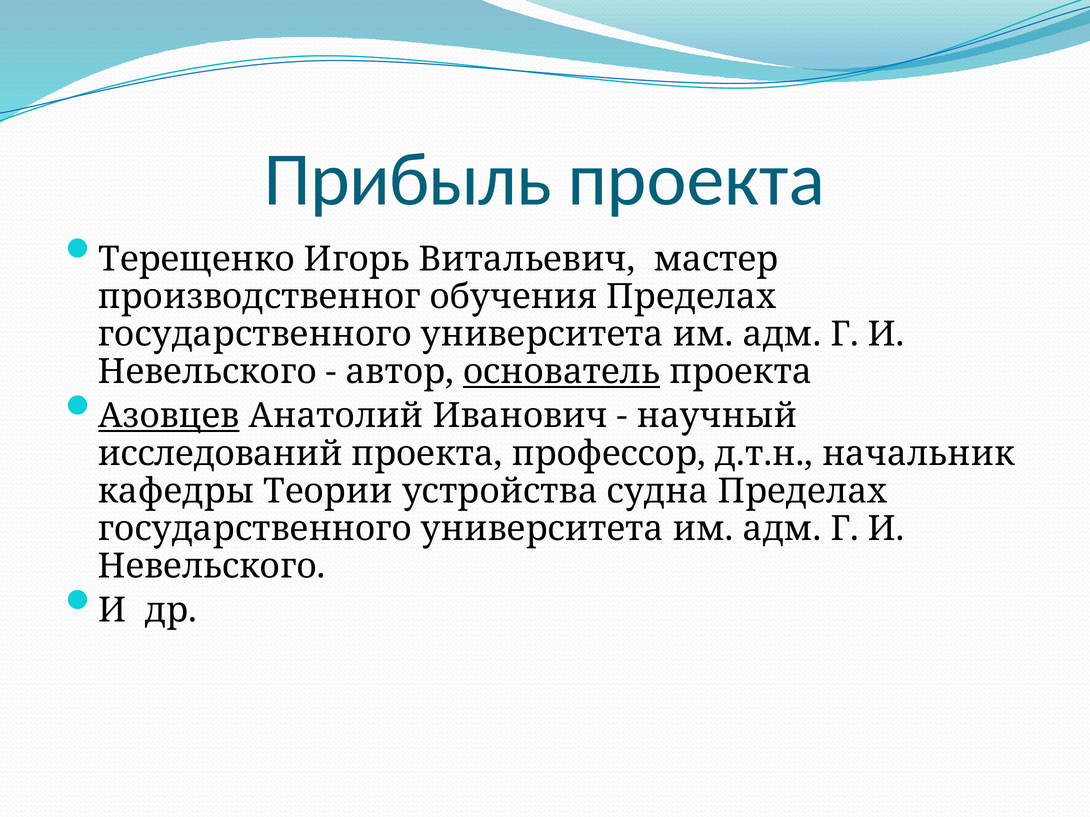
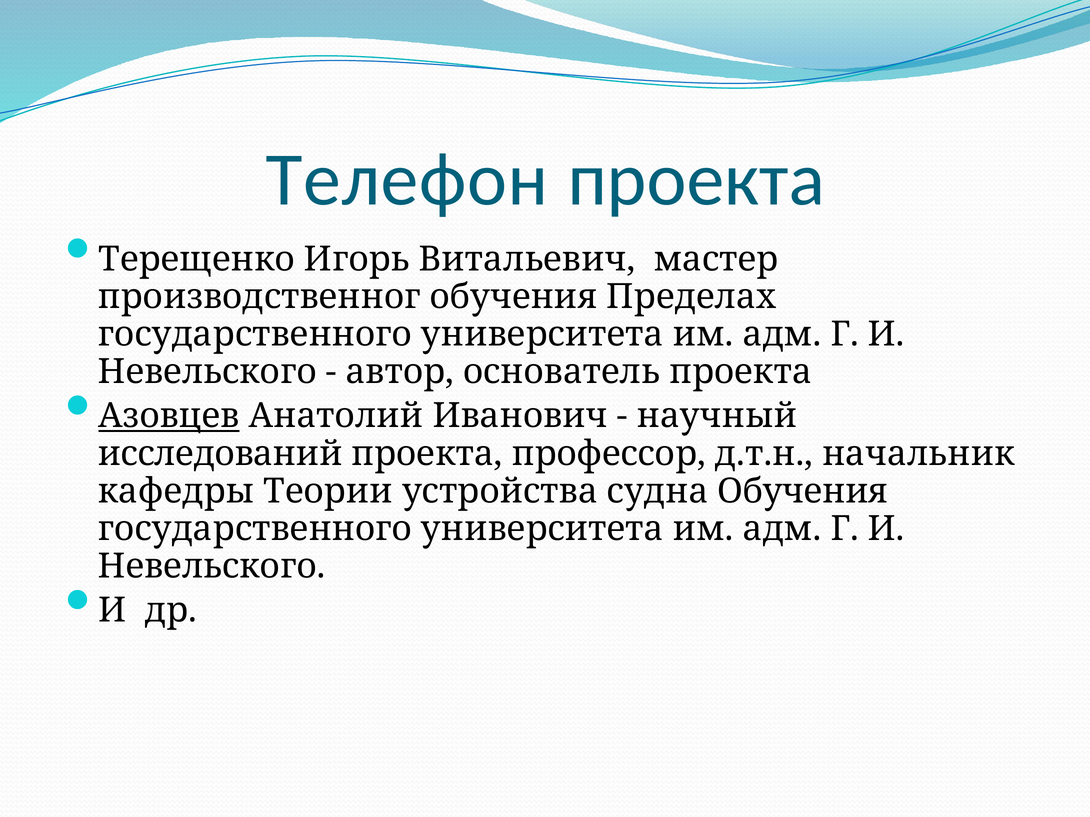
Прибыль: Прибыль -> Телефон (407, 180)
основатель underline: present -> none (562, 372)
судна Пределах: Пределах -> Обучения (803, 491)
